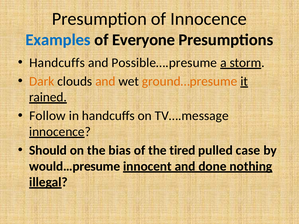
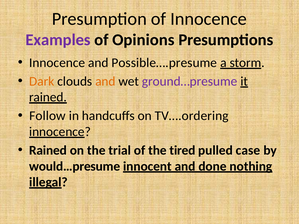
Examples colour: blue -> purple (58, 40)
Everyone: Everyone -> Opinions (143, 40)
Handcuffs: Handcuffs -> Innocence (57, 63)
ground…presume colour: orange -> purple (190, 81)
TV….message: TV….message -> TV….ordering (192, 116)
Should: Should -> Rained (48, 150)
bias: bias -> trial (120, 150)
